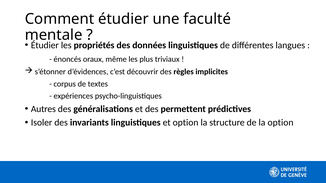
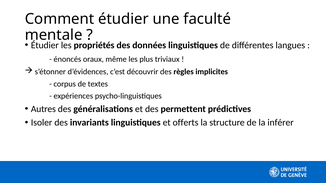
et option: option -> offerts (186, 123)
la option: option -> inférer (281, 123)
